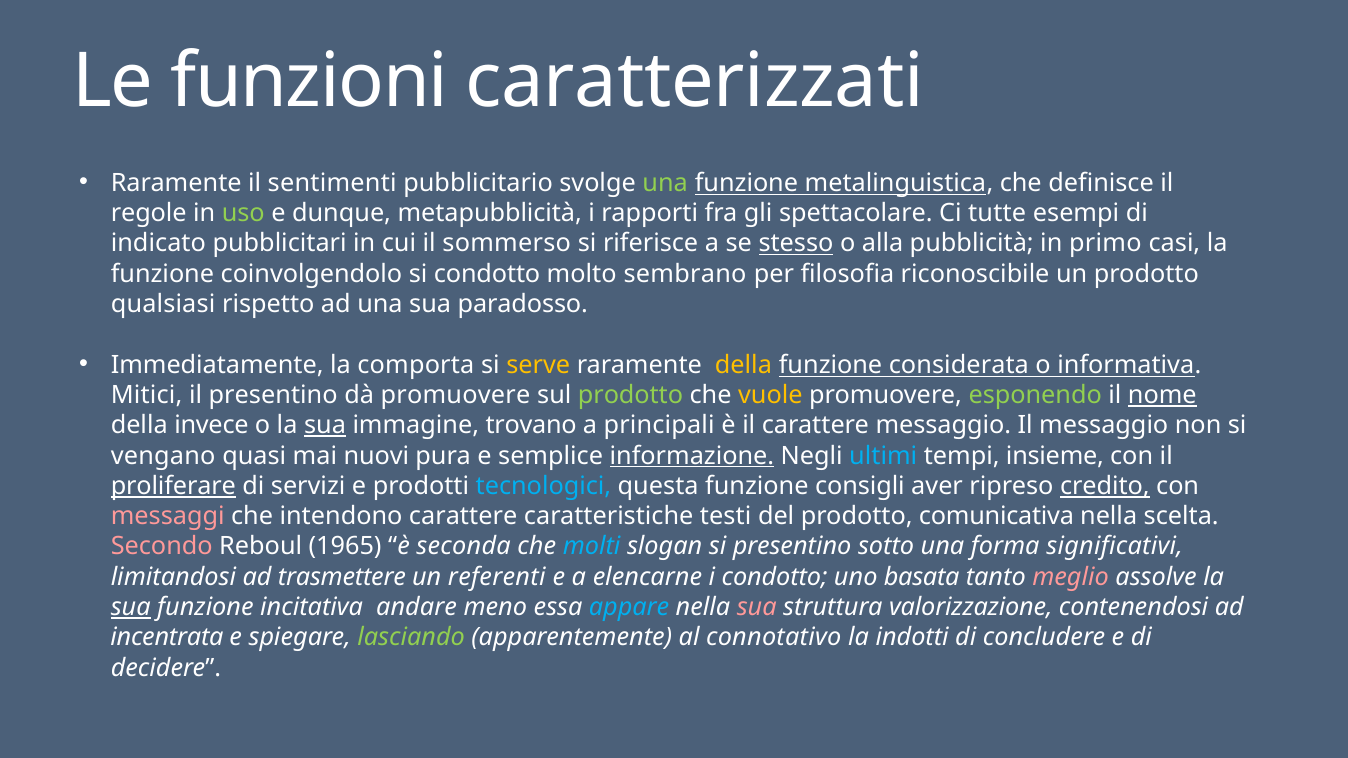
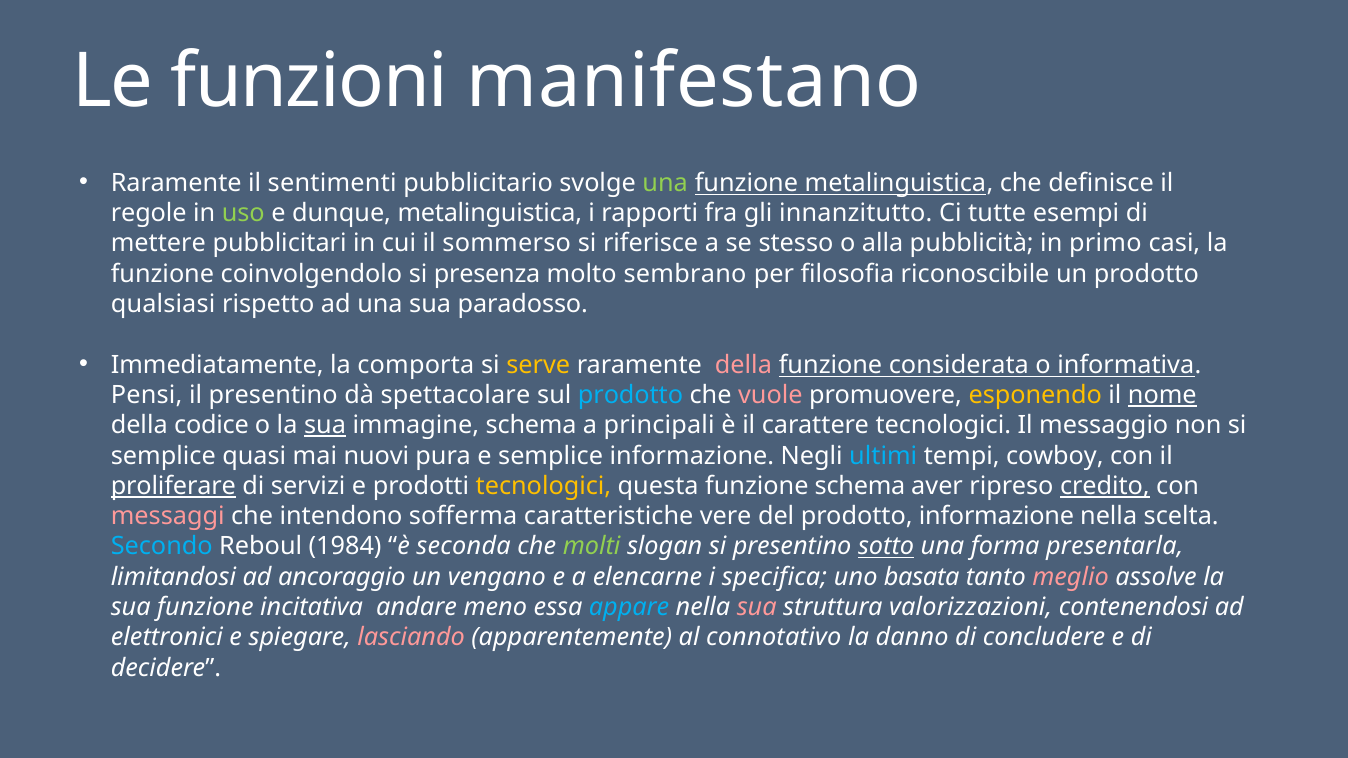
caratterizzati: caratterizzati -> manifestano (694, 81)
dunque metapubblicità: metapubblicità -> metalinguistica (490, 213)
spettacolare: spettacolare -> innanzitutto (856, 213)
indicato: indicato -> mettere (158, 244)
stesso underline: present -> none (796, 244)
si condotto: condotto -> presenza (487, 274)
della colour: yellow -> pink (743, 365)
Mitici: Mitici -> Pensi (147, 395)
dà promuovere: promuovere -> spettacolare (455, 395)
prodotto colour: light green -> light blue (631, 395)
vuole colour: yellow -> pink (770, 395)
esponendo colour: light green -> yellow (1035, 395)
invece: invece -> codice (211, 426)
immagine trovano: trovano -> schema (531, 426)
carattere messaggio: messaggio -> tecnologici (943, 426)
vengano: vengano -> semplice (163, 456)
informazione underline: present -> none (692, 456)
insieme: insieme -> cowboy (1055, 456)
tecnologici colour: light blue -> yellow (543, 486)
funzione consigli: consigli -> schema (860, 486)
intendono carattere: carattere -> sofferma (463, 516)
testi: testi -> vere (726, 516)
prodotto comunicativa: comunicativa -> informazione (996, 516)
Secondo colour: pink -> light blue (162, 547)
1965: 1965 -> 1984 (345, 547)
molti colour: light blue -> light green (592, 547)
sotto underline: none -> present (886, 547)
significativi: significativi -> presentarla (1115, 547)
trasmettere: trasmettere -> ancoraggio (342, 577)
referenti: referenti -> vengano (497, 577)
i condotto: condotto -> specifica (774, 577)
sua underline: present -> none (131, 607)
valorizzazione: valorizzazione -> valorizzazioni (971, 607)
incentrata: incentrata -> elettronici (167, 638)
lasciando colour: light green -> pink (411, 638)
indotti: indotti -> danno (912, 638)
